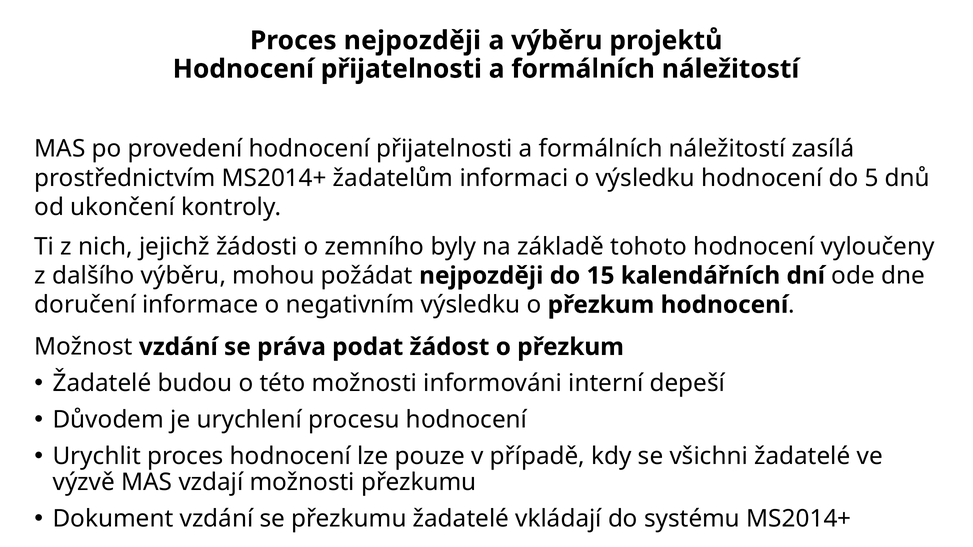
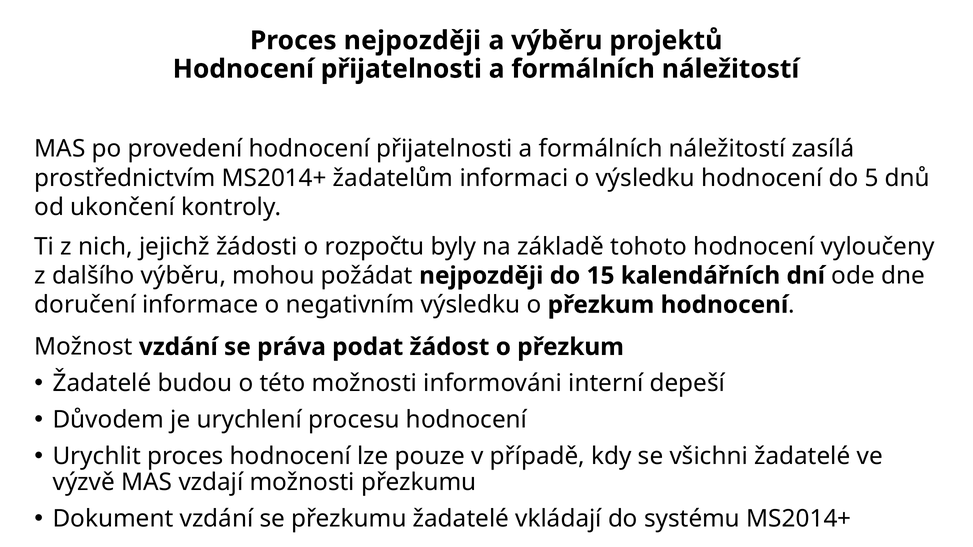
zemního: zemního -> rozpočtu (375, 247)
